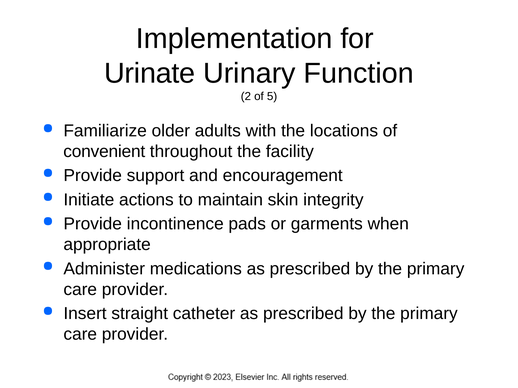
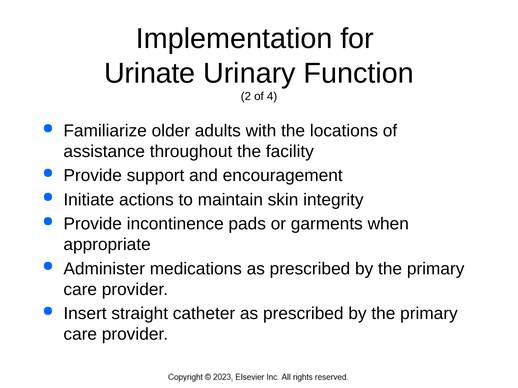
5: 5 -> 4 (272, 96)
convenient: convenient -> assistance (104, 152)
